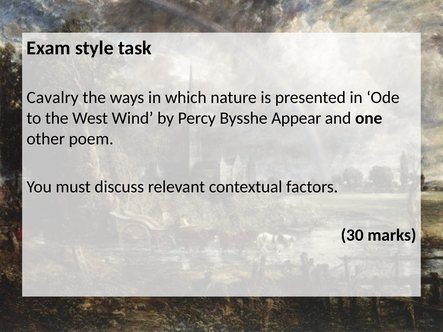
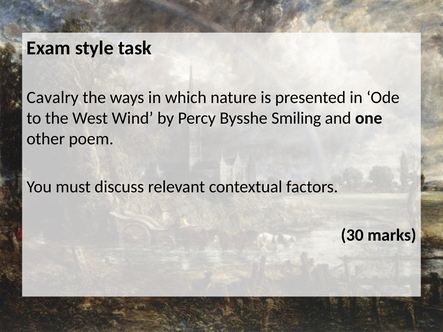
Appear: Appear -> Smiling (296, 118)
